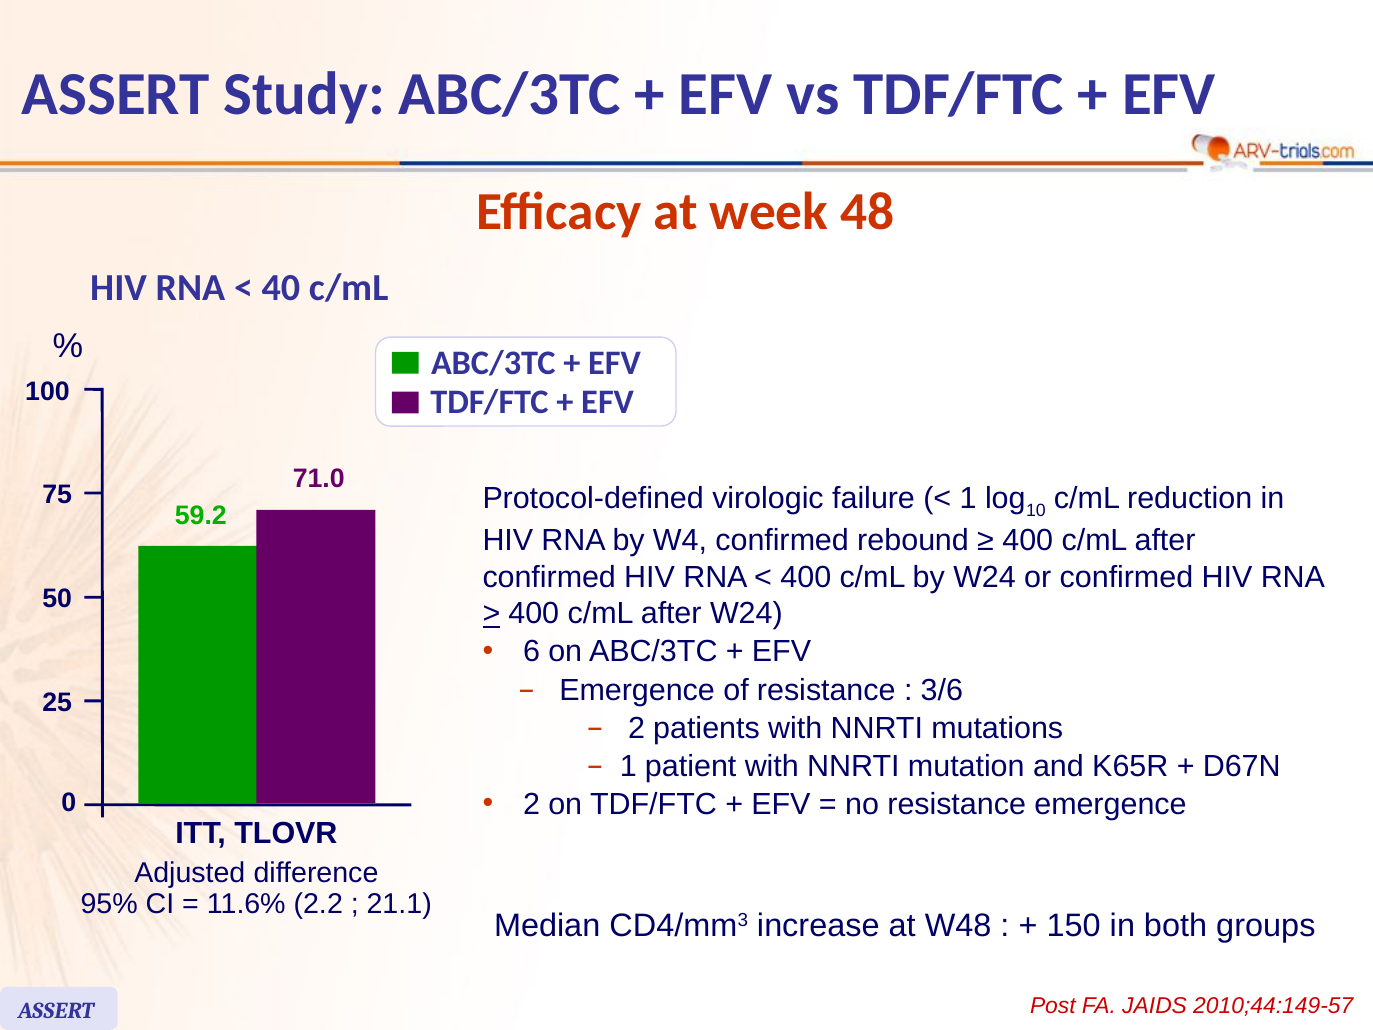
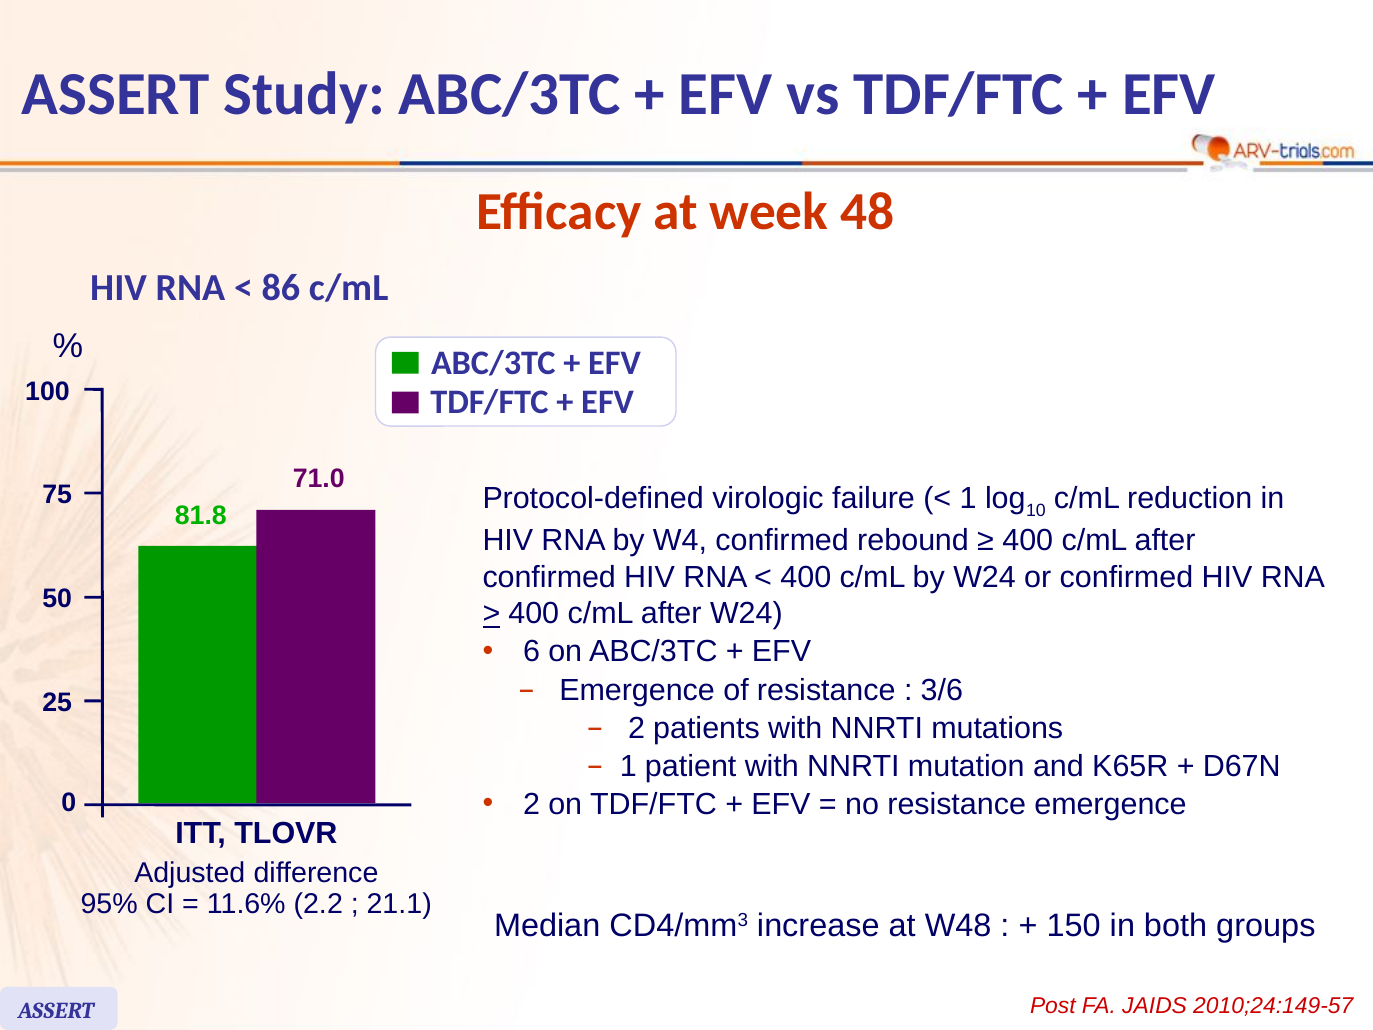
40: 40 -> 86 (281, 288)
59.2: 59.2 -> 81.8 (201, 516)
2010;44:149-57: 2010;44:149-57 -> 2010;24:149-57 (1273, 1006)
